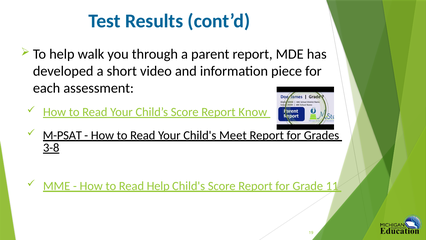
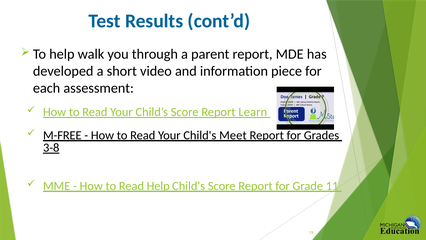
Know: Know -> Learn (253, 112)
M-PSAT: M-PSAT -> M-FREE (62, 135)
